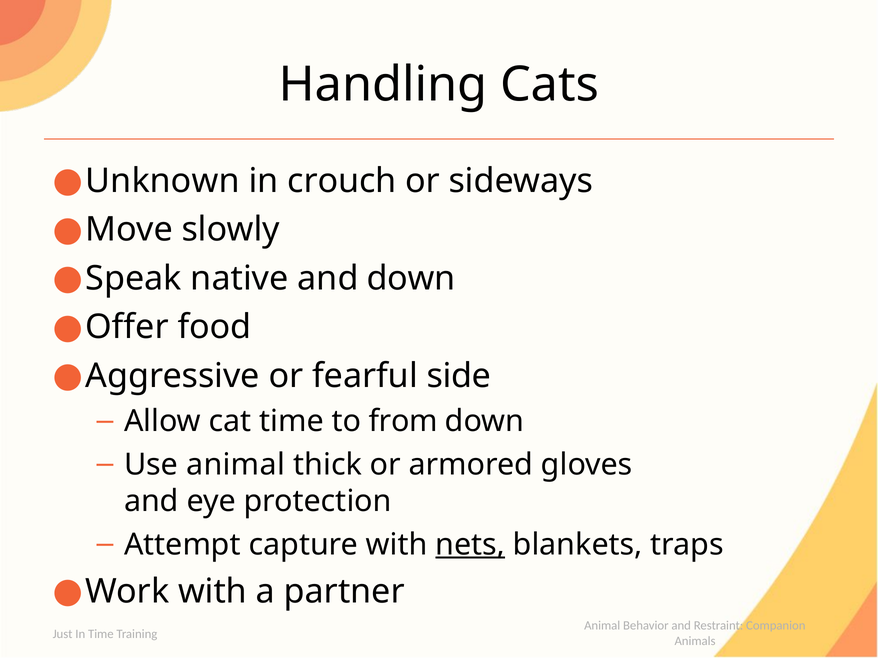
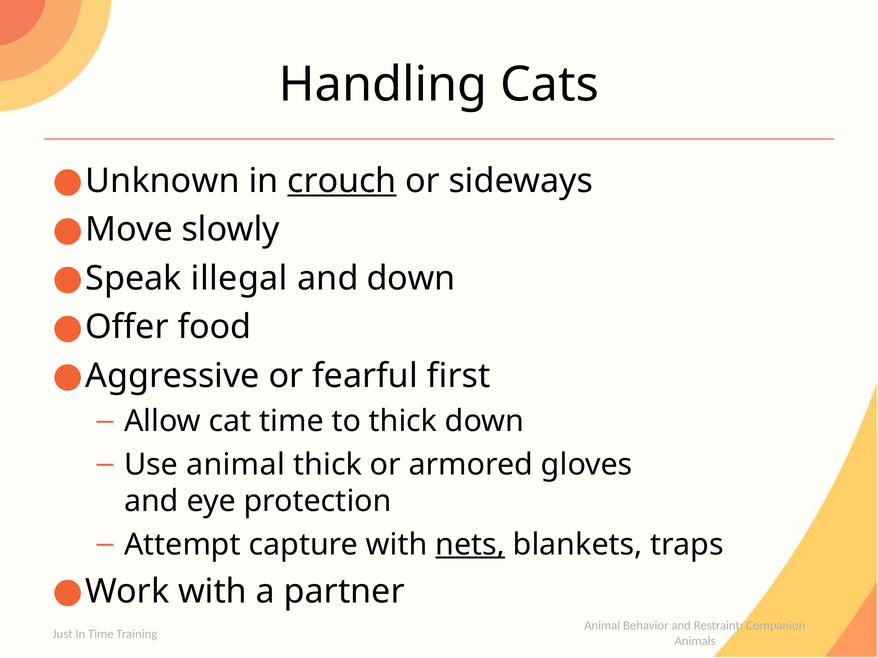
crouch underline: none -> present (342, 181)
native: native -> illegal (239, 279)
side: side -> first (459, 376)
to from: from -> thick (403, 422)
